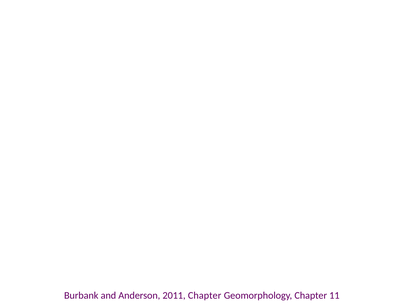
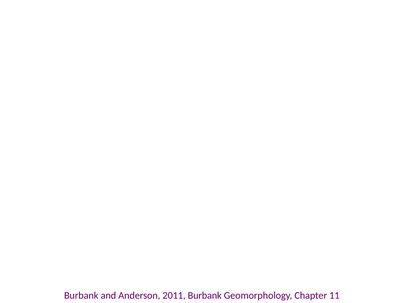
2011 Chapter: Chapter -> Burbank (205, 295)
